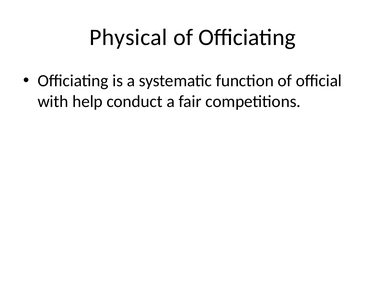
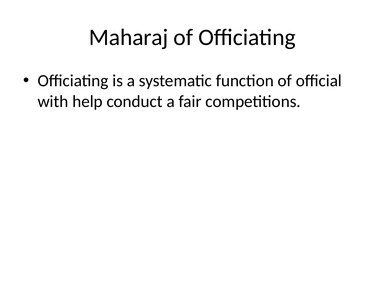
Physical: Physical -> Maharaj (129, 37)
